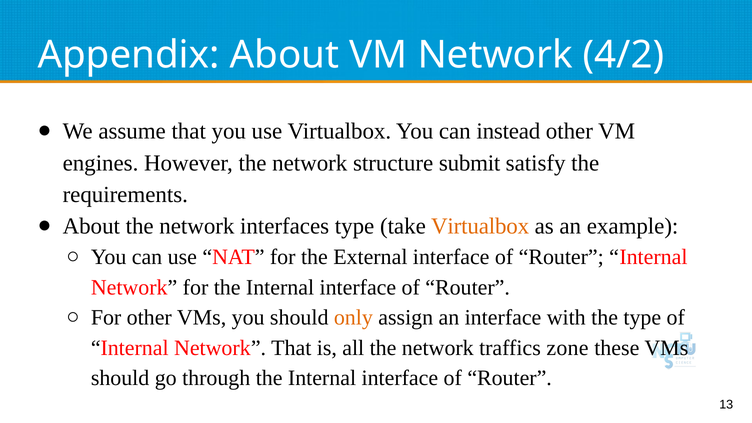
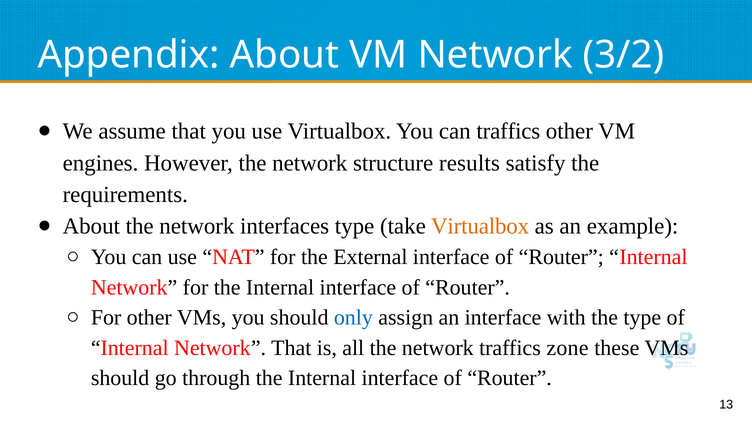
4/2: 4/2 -> 3/2 (624, 55)
can instead: instead -> traffics (508, 131)
submit: submit -> results (469, 163)
only colour: orange -> blue (353, 318)
